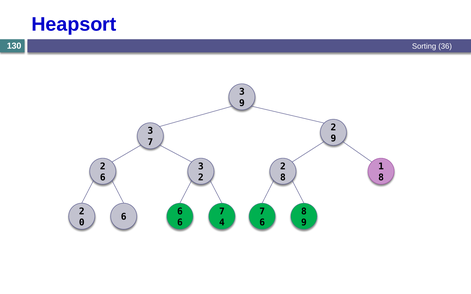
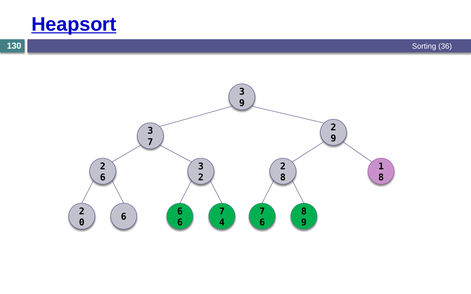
Heapsort underline: none -> present (74, 24)
